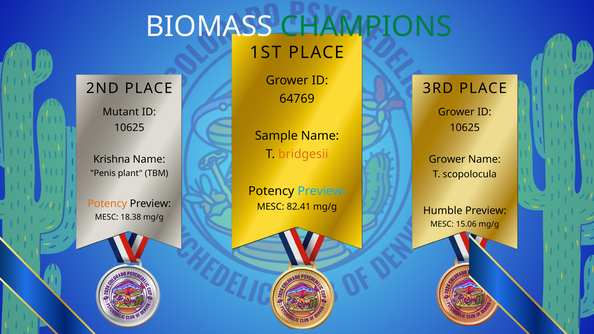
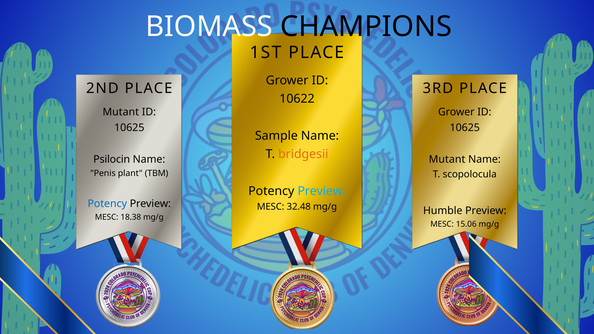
CHAMPIONS colour: green -> black (366, 27)
64769: 64769 -> 10622 (297, 99)
Krishna: Krishna -> Psilocin (112, 159)
Grower: Grower -> Mutant (447, 159)
Potency colour: orange -> blue (107, 204)
82.41: 82.41 -> 32.48 (299, 207)
